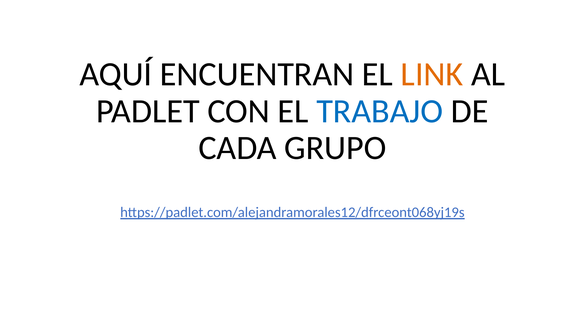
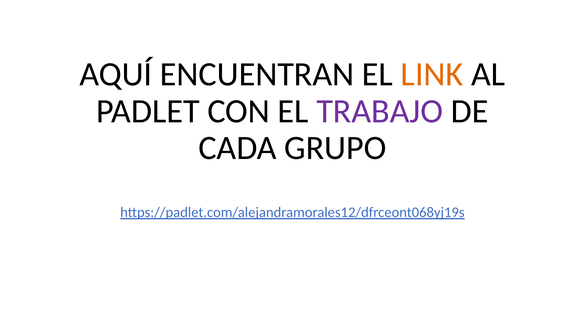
TRABAJO colour: blue -> purple (380, 111)
